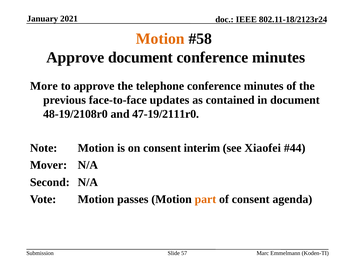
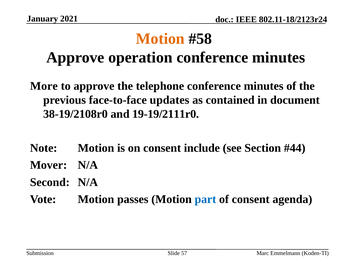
Approve document: document -> operation (140, 57)
48-19/2108r0: 48-19/2108r0 -> 38-19/2108r0 (75, 114)
47-19/2111r0: 47-19/2111r0 -> 19-19/2111r0 (166, 114)
interim: interim -> include (202, 148)
Xiaofei: Xiaofei -> Section (263, 148)
part colour: orange -> blue (205, 199)
